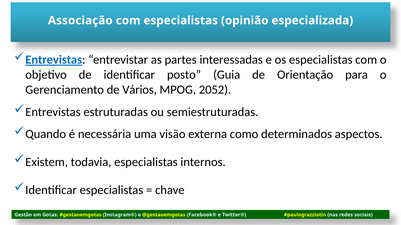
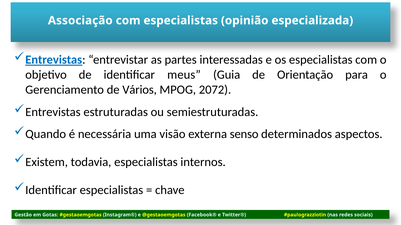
posto: posto -> meus (184, 75)
2052: 2052 -> 2072 (215, 90)
como: como -> senso (244, 134)
